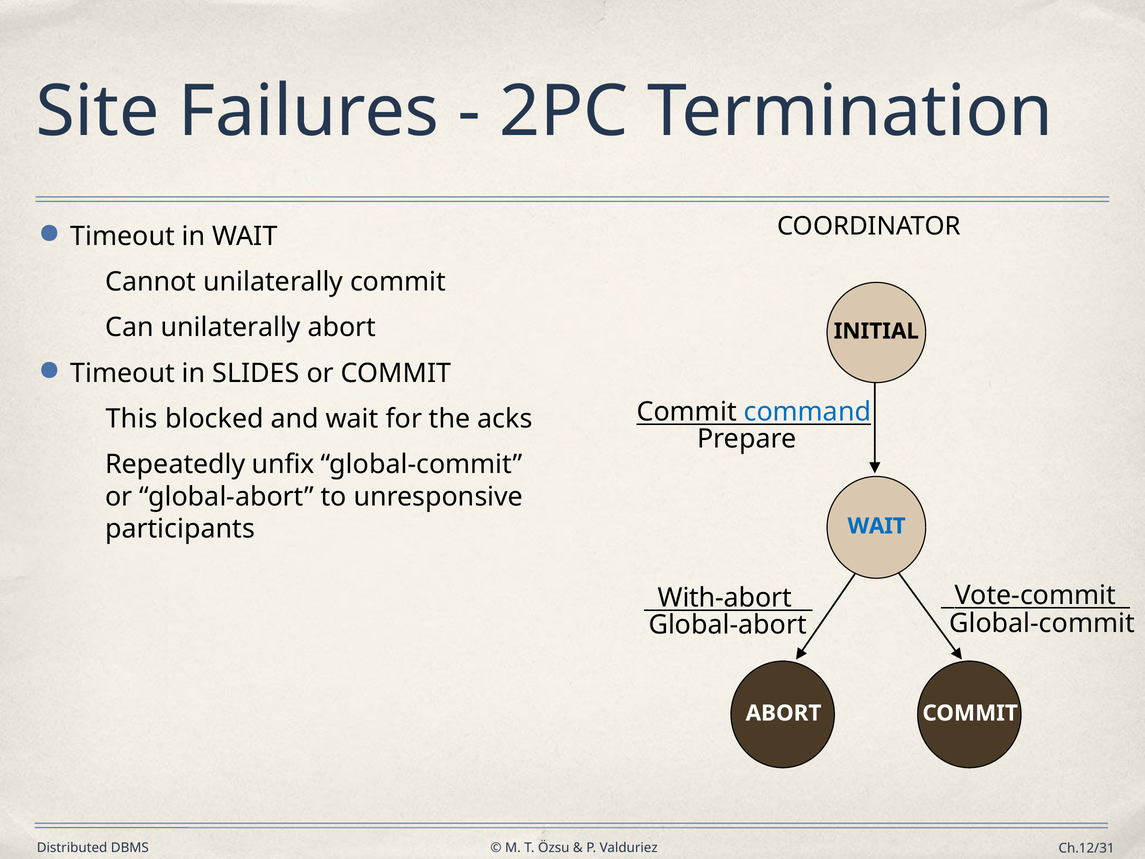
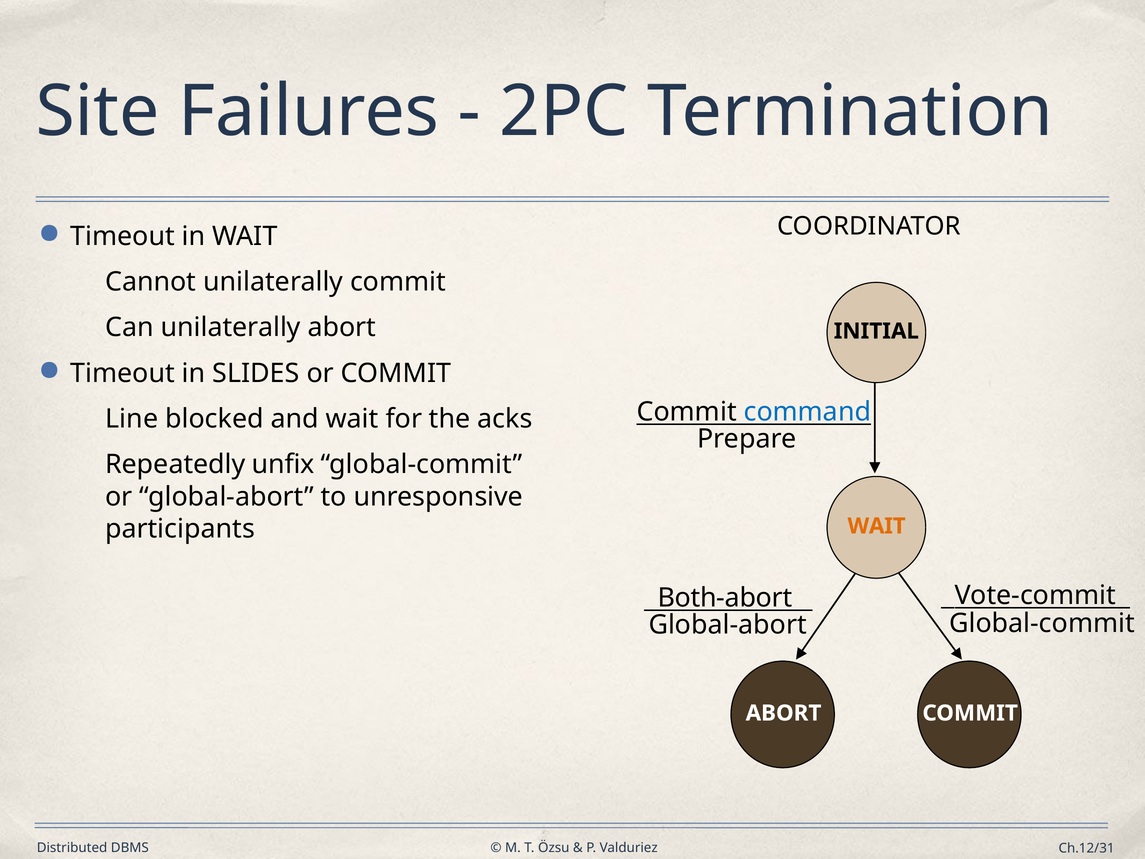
This: This -> Line (132, 419)
WAIT colour: blue -> orange (877, 526)
With-abort: With-abort -> Both-abort (725, 598)
